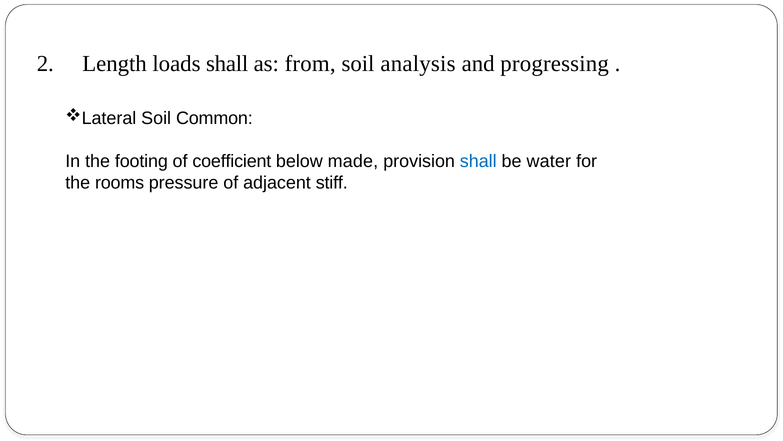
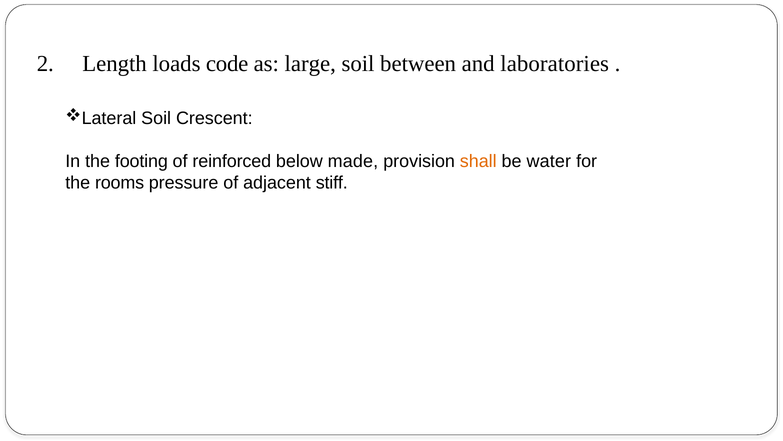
loads shall: shall -> code (227, 64)
from: from -> large (310, 64)
analysis: analysis -> between (418, 64)
progressing: progressing -> laboratories (555, 64)
Common: Common -> Crescent (214, 118)
coefficient: coefficient -> reinforced (232, 161)
shall colour: blue -> orange (478, 161)
